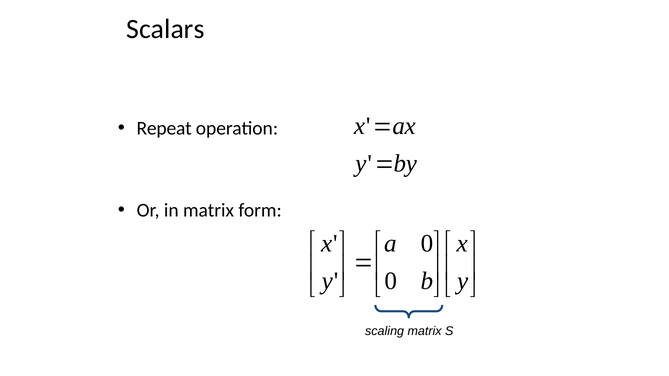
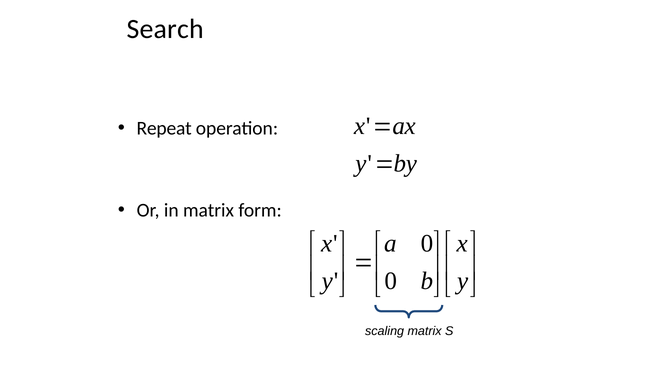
Scalars: Scalars -> Search (165, 29)
